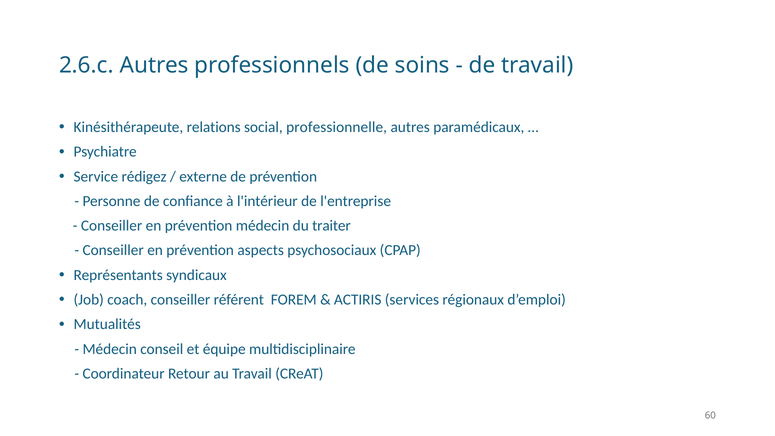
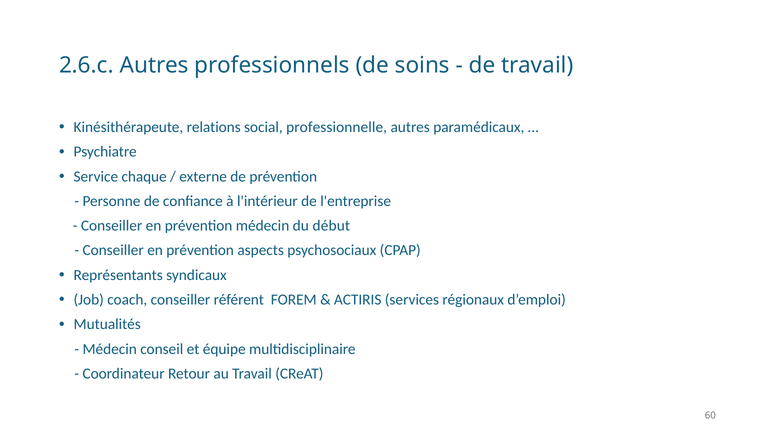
rédigez: rédigez -> chaque (144, 176)
traiter: traiter -> début (331, 226)
